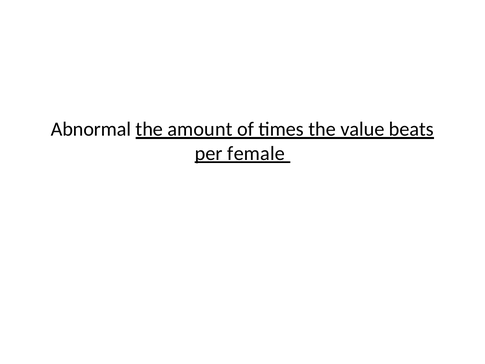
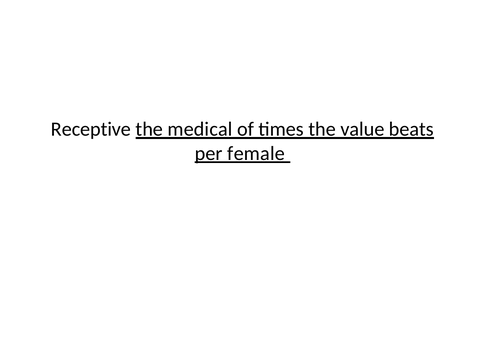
Abnormal: Abnormal -> Receptive (91, 129)
amount: amount -> medical (200, 129)
